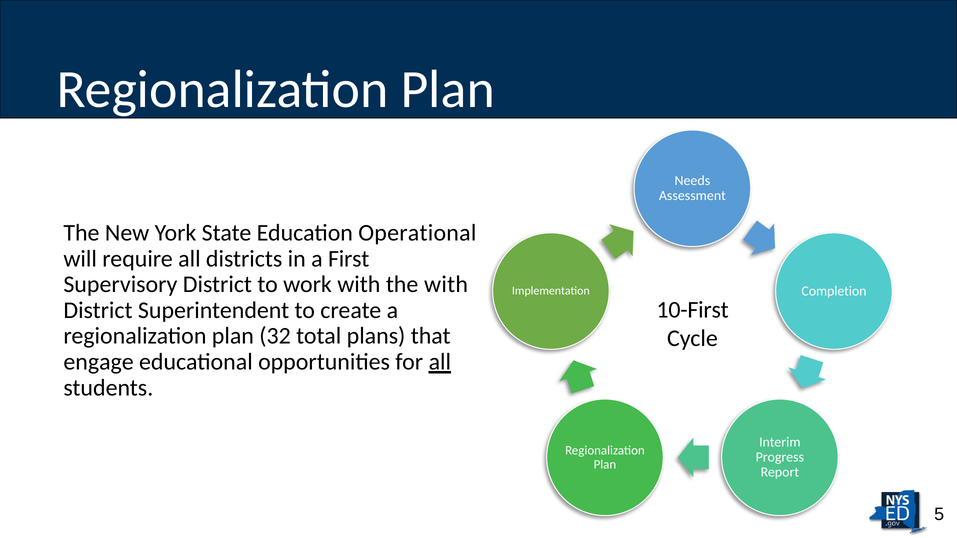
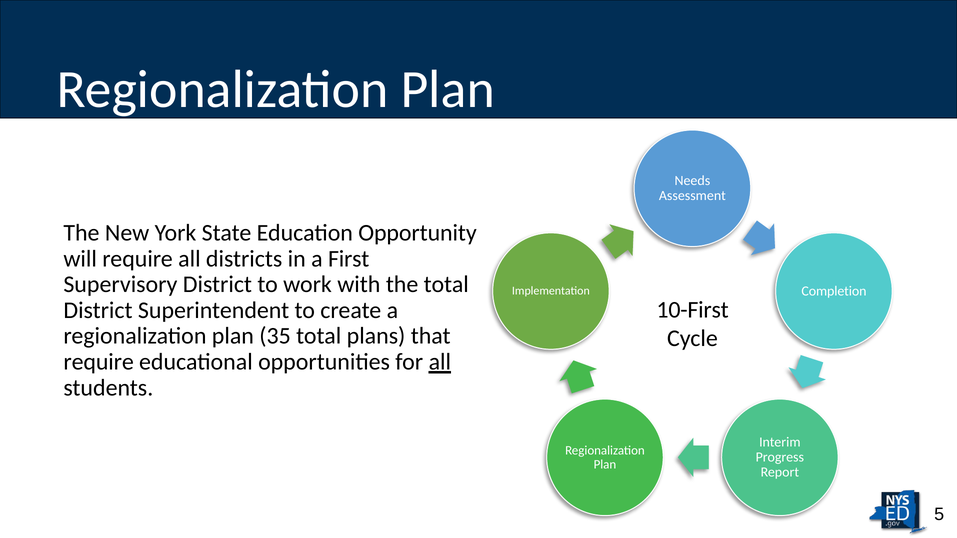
Operational: Operational -> Opportunity (417, 233)
the with: with -> total (446, 285)
32: 32 -> 35 (275, 336)
engage: engage -> require (99, 362)
